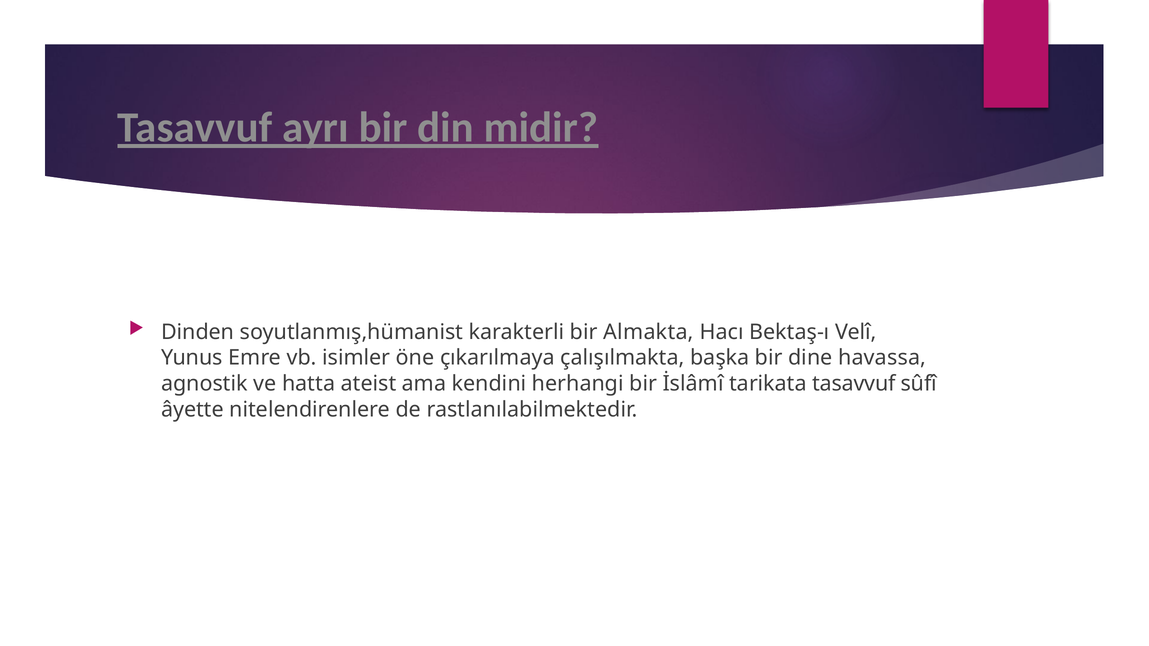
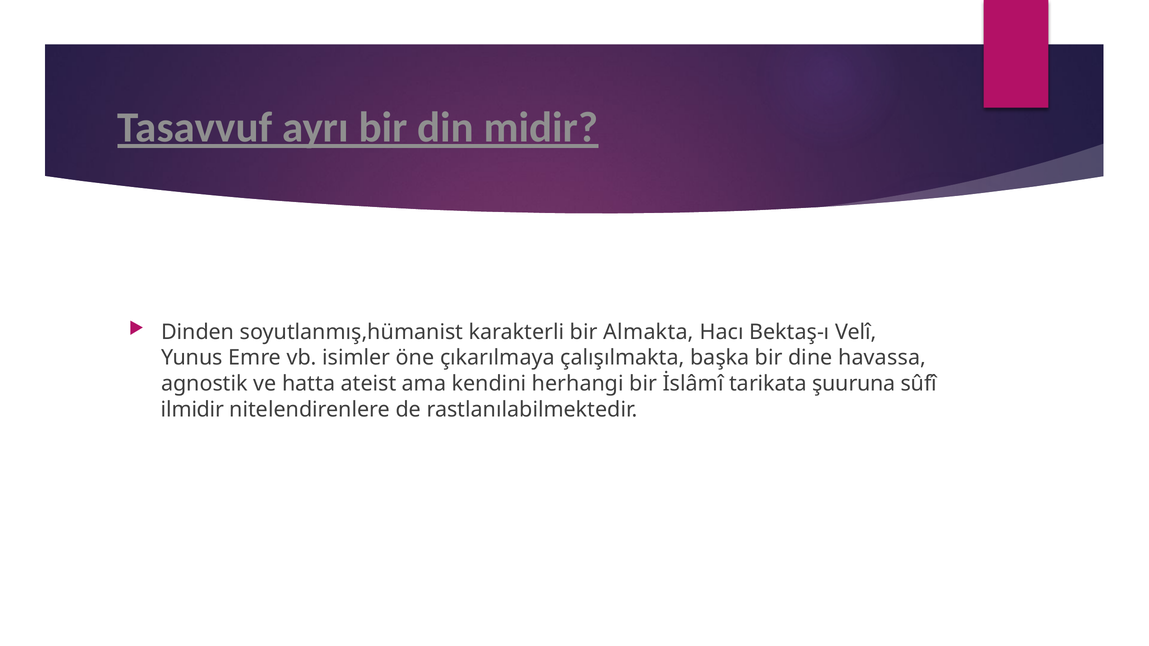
tarikata tasavvuf: tasavvuf -> şuuruna (854, 384)
âyette: âyette -> ilmidir (193, 410)
